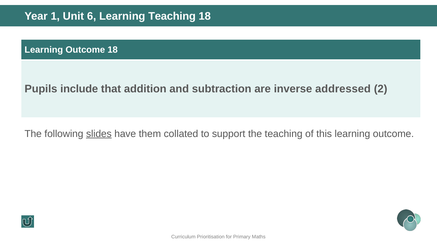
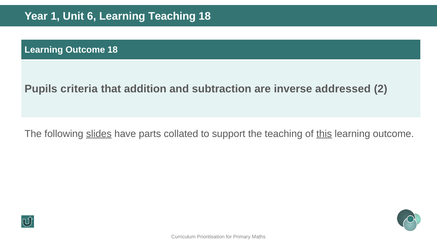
include: include -> criteria (79, 89)
them: them -> parts (150, 134)
this underline: none -> present (324, 134)
